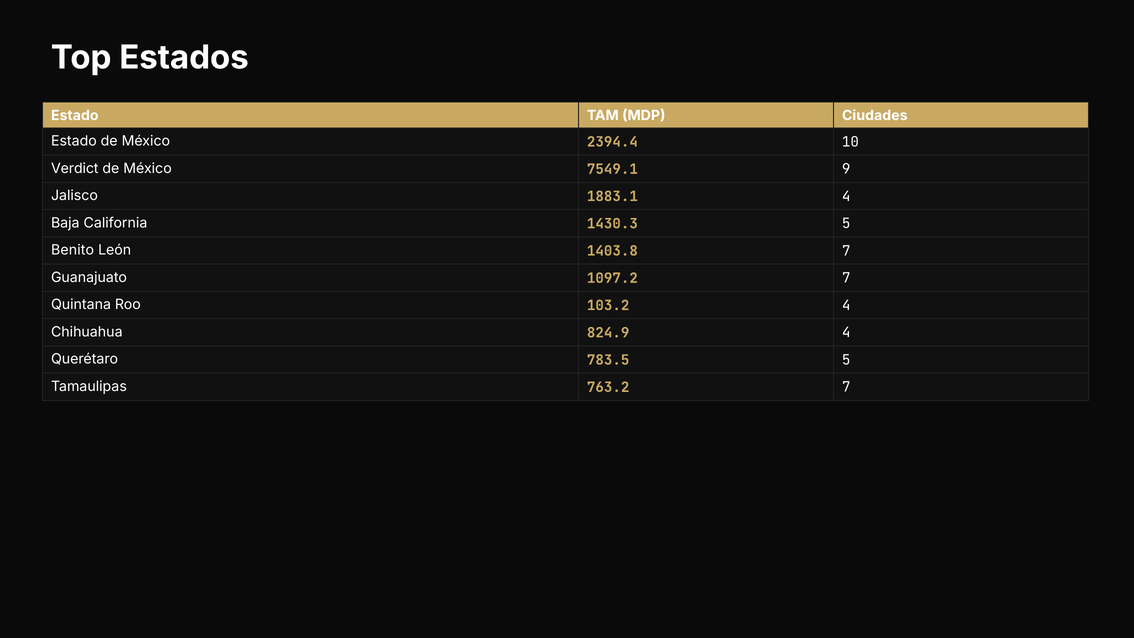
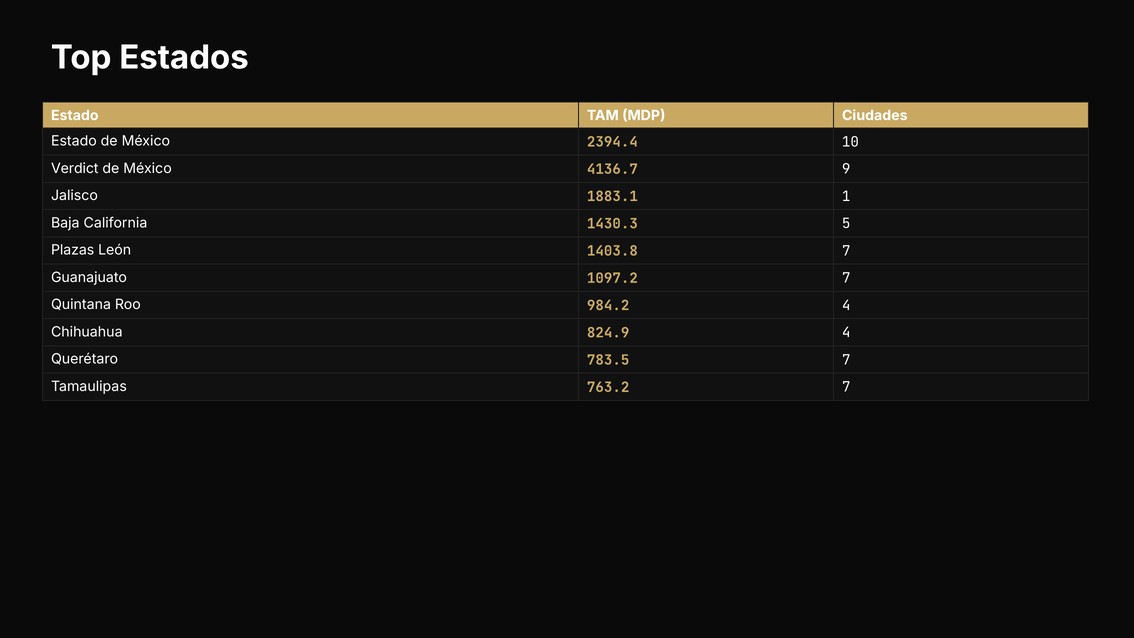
7549.1: 7549.1 -> 4136.7 (612, 169)
1883.1 4: 4 -> 1 (846, 196)
Benito: Benito -> Plazas (73, 250)
103.2: 103.2 -> 984.2 (608, 305)
783.5 5: 5 -> 7 (846, 360)
